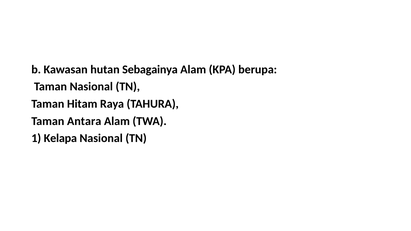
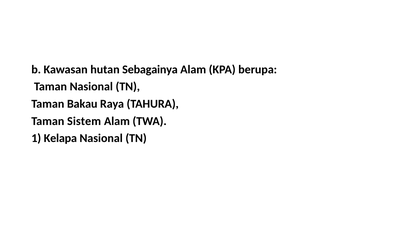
Hitam: Hitam -> Bakau (82, 104)
Antara: Antara -> Sistem (84, 121)
